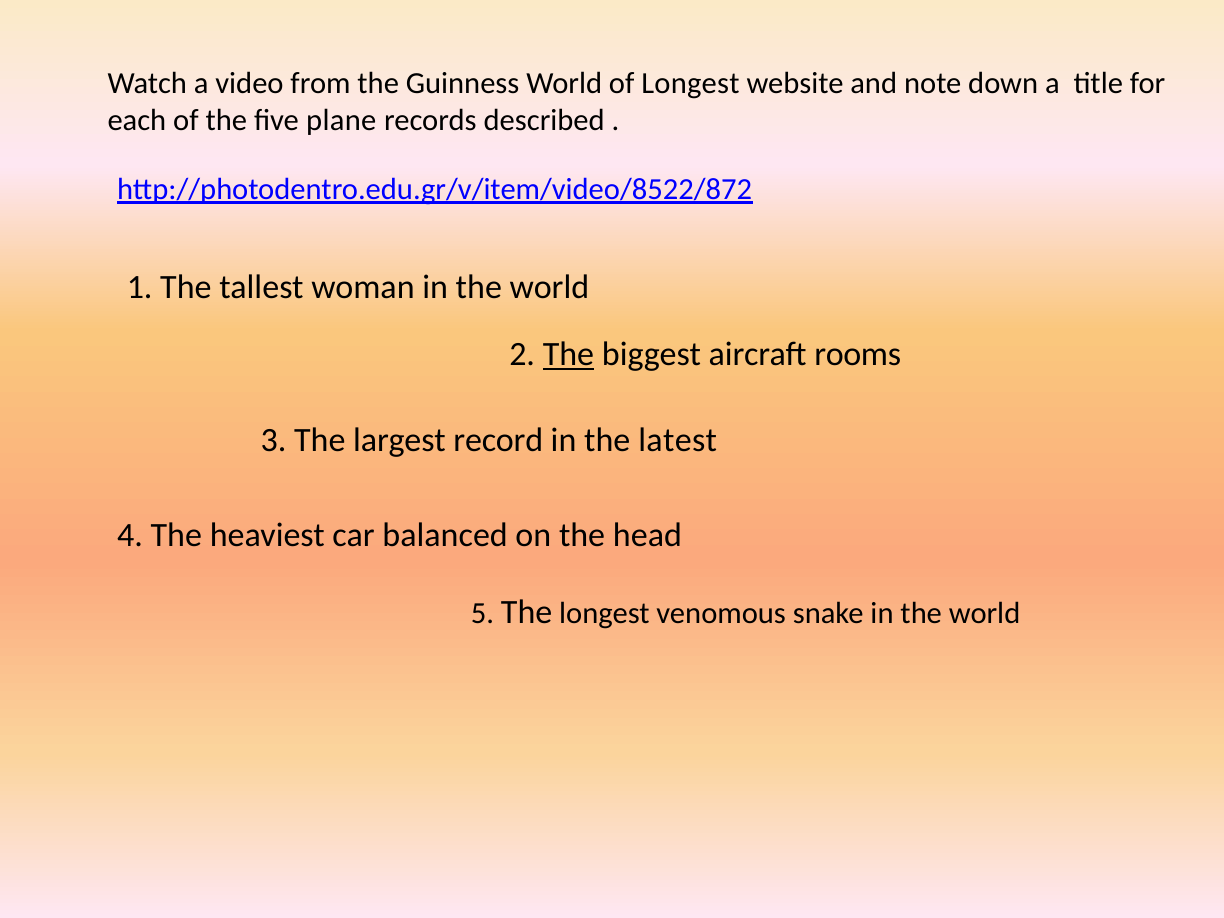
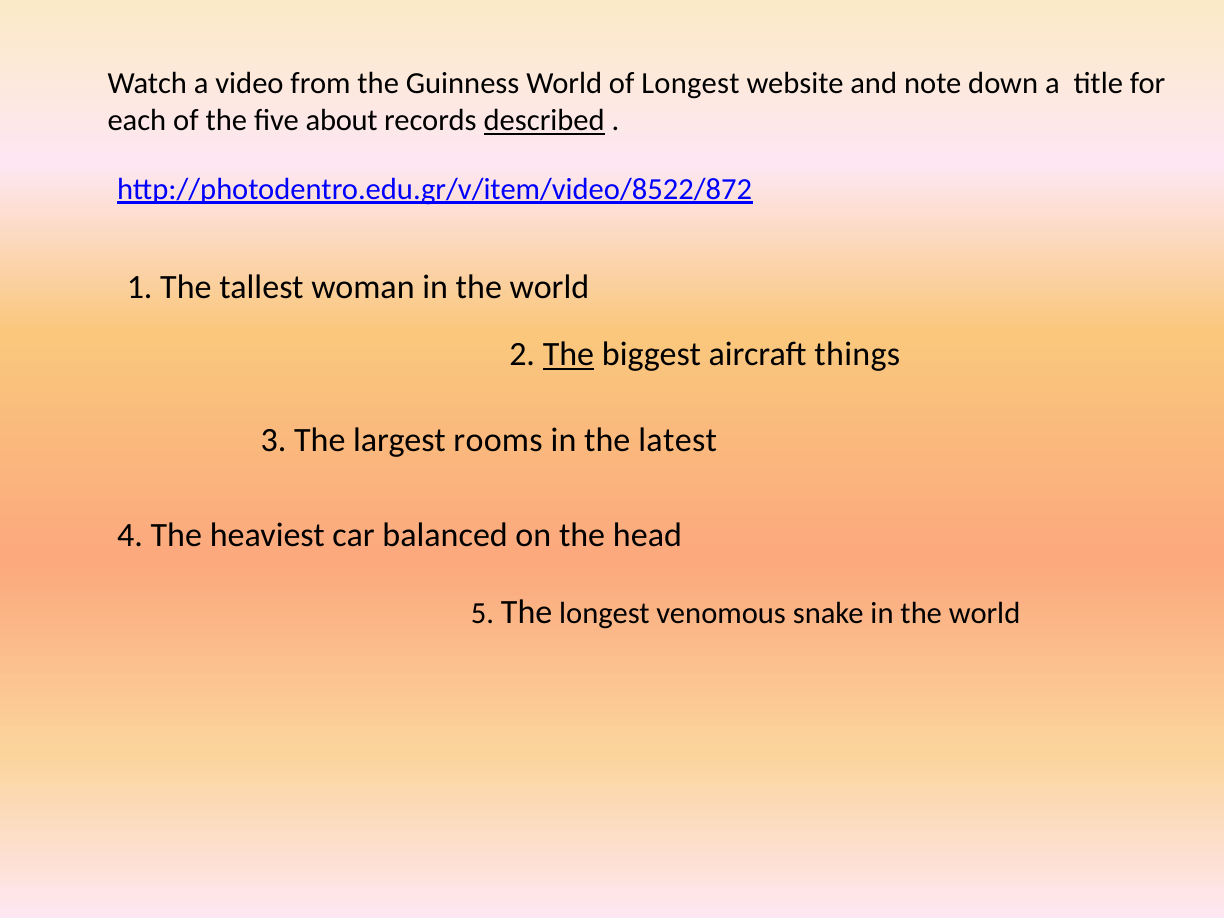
plane: plane -> about (342, 121)
described underline: none -> present (544, 121)
rooms: rooms -> things (857, 354)
record: record -> rooms (498, 440)
